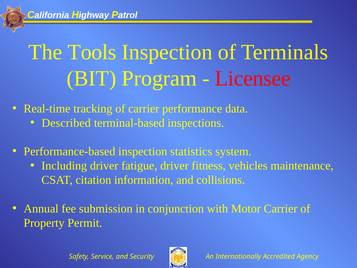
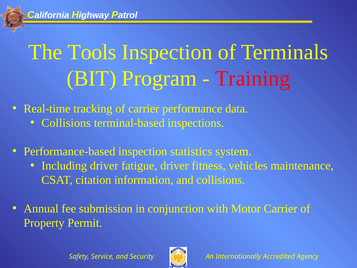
Licensee: Licensee -> Training (253, 78)
Described: Described -> Collisions (66, 123)
